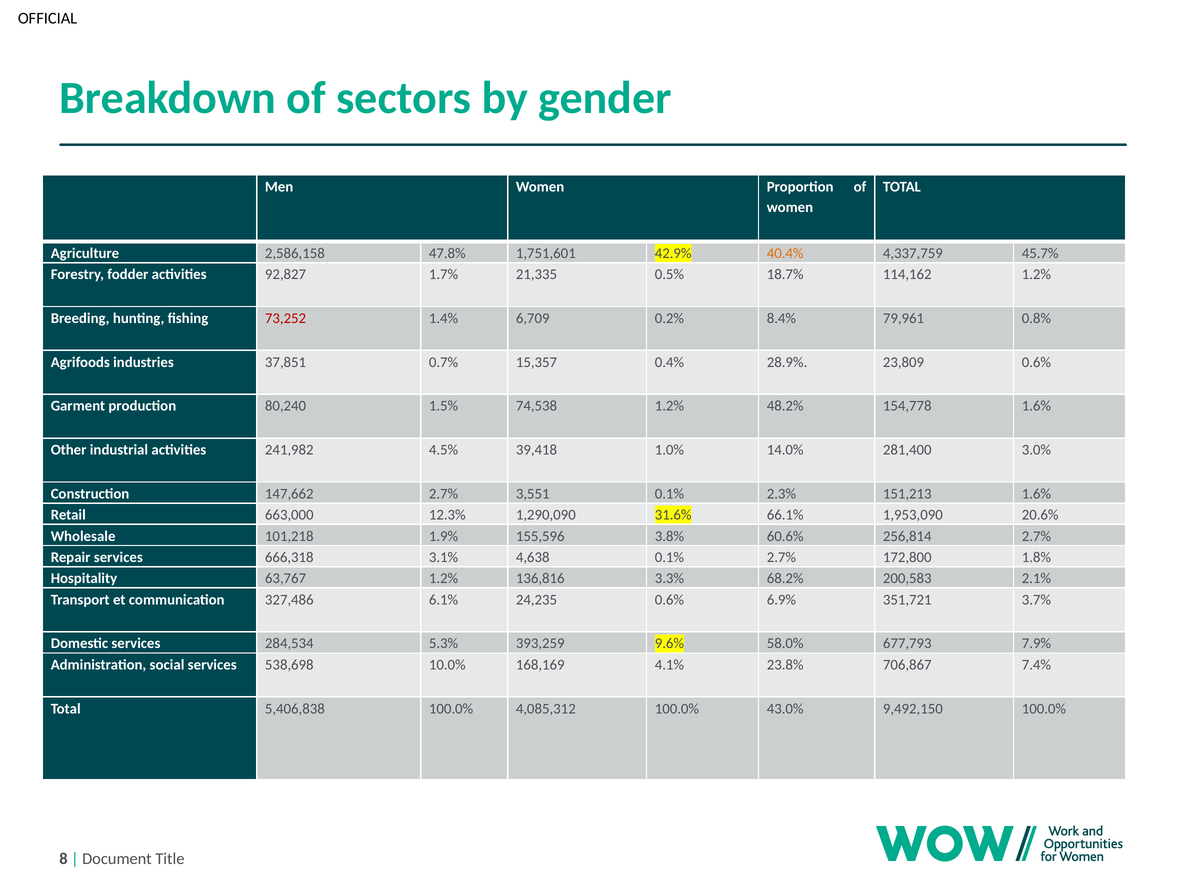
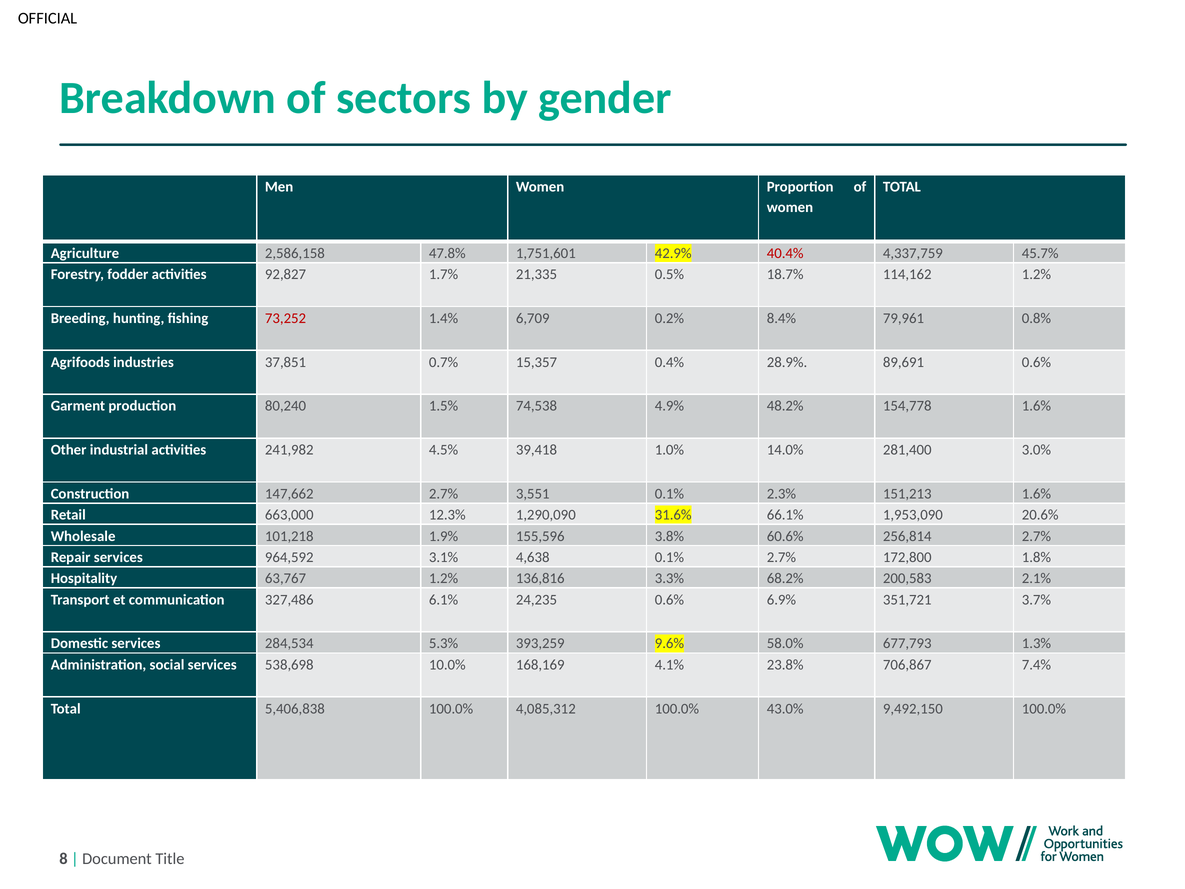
40.4% colour: orange -> red (785, 253)
23,809: 23,809 -> 89,691 (904, 362)
74,538 1.2%: 1.2% -> 4.9% (669, 406)
666,318: 666,318 -> 964,592 (289, 557)
7.9%: 7.9% -> 1.3% (1036, 643)
